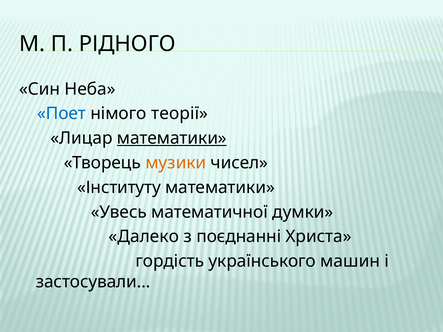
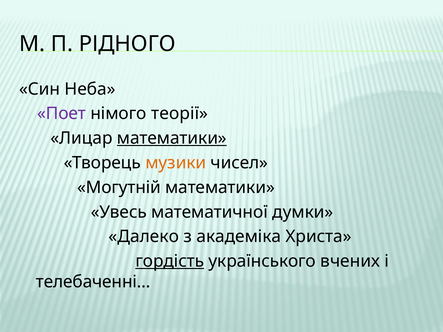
Поет colour: blue -> purple (62, 114)
Інституту: Інституту -> Могутній (119, 188)
поєднанні: поєднанні -> академіка (239, 237)
гордість underline: none -> present (170, 261)
машин: машин -> вчених (350, 261)
застосували…: застосували… -> телебаченні… (93, 282)
